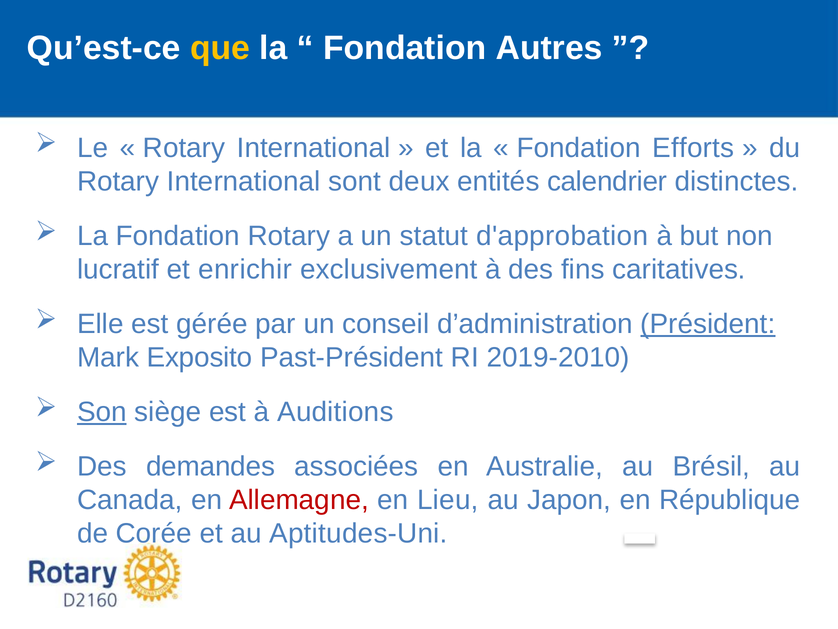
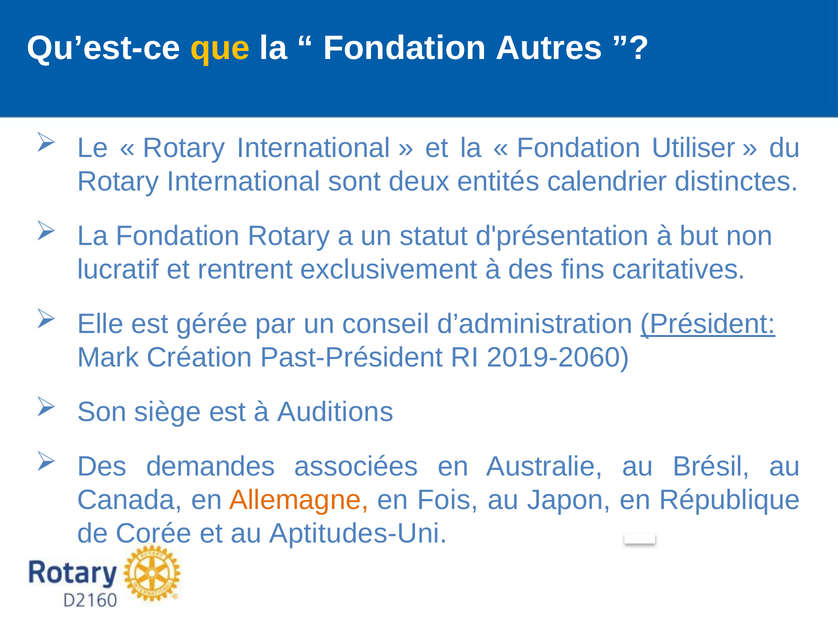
Efforts: Efforts -> Utiliser (694, 148)
d'approbation: d'approbation -> d'présentation (562, 236)
enrichir: enrichir -> rentrent (245, 269)
Exposito: Exposito -> Création (200, 357)
2019-2010: 2019-2010 -> 2019-2060 (558, 357)
Son underline: present -> none (102, 412)
Allemagne colour: red -> orange (299, 500)
Lieu: Lieu -> Fois (448, 500)
